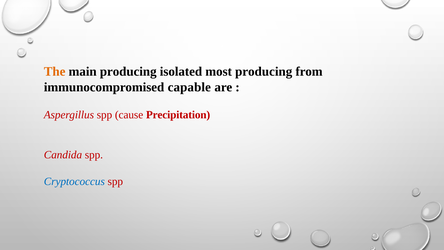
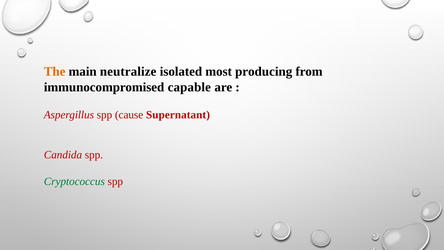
main producing: producing -> neutralize (128, 72)
Precipitation: Precipitation -> Supernatant (178, 115)
Cryptococcus colour: blue -> green (74, 181)
